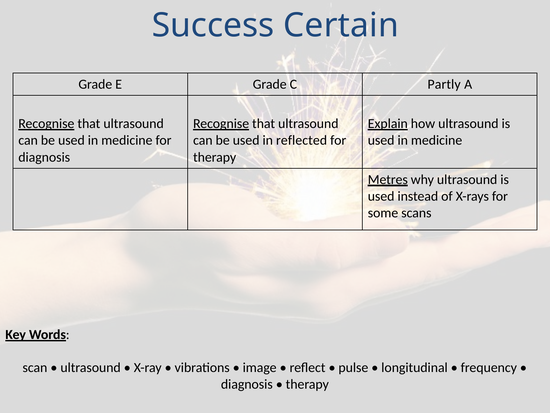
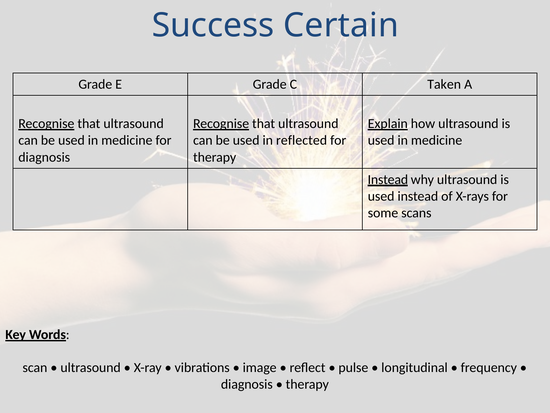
Partly: Partly -> Taken (444, 84)
Metres: Metres -> Instead (388, 179)
